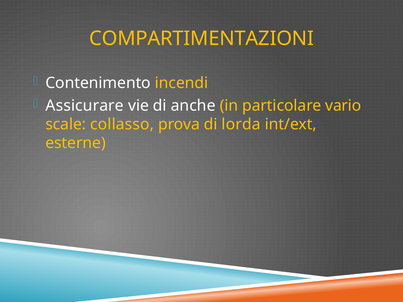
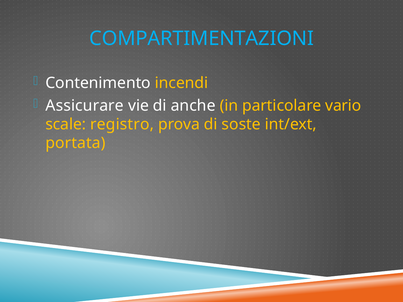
COMPARTIMENTAZIONI colour: yellow -> light blue (202, 39)
collasso: collasso -> registro (122, 124)
lorda: lorda -> soste (241, 124)
esterne: esterne -> portata (75, 143)
